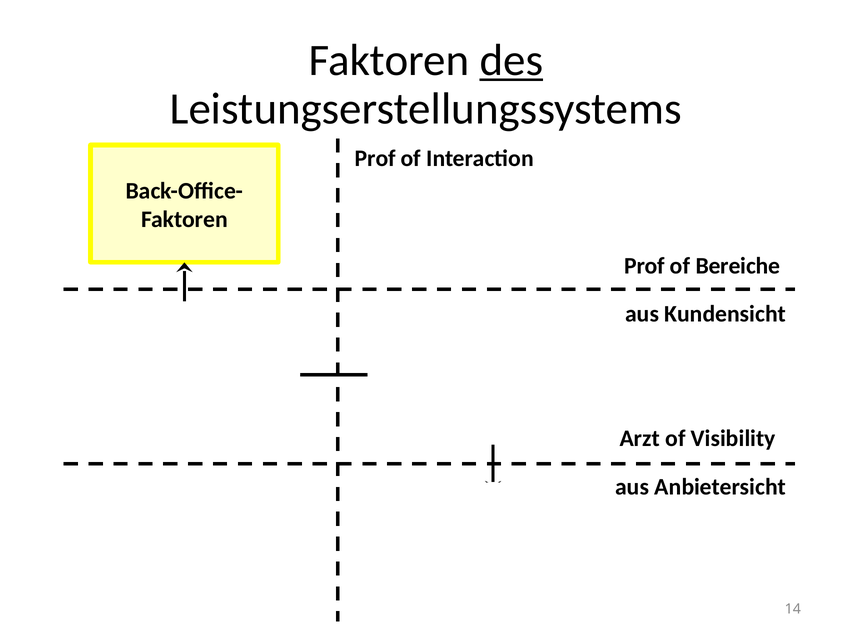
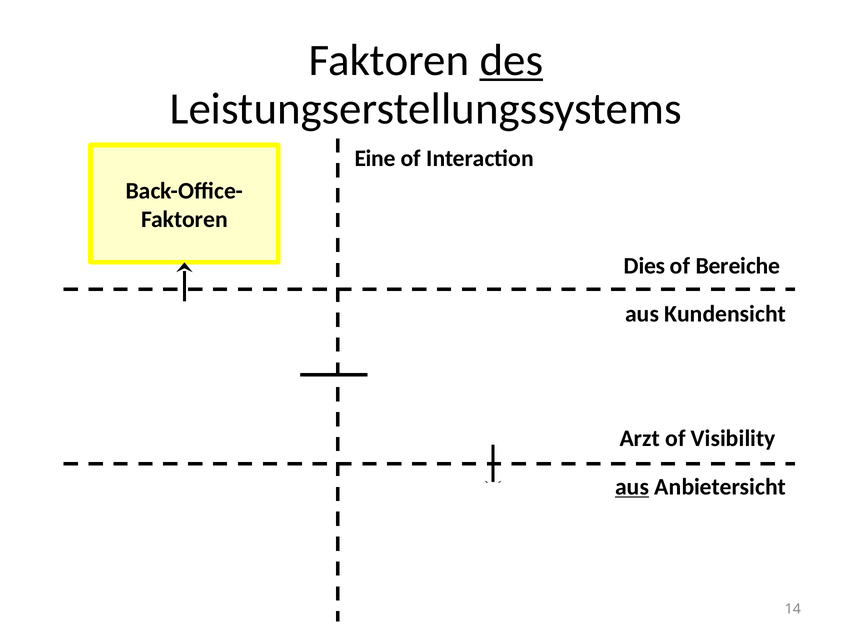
Prof: Prof -> Eine (375, 158)
Prof: Prof -> Dies (645, 266)
aus underline: none -> present (632, 487)
